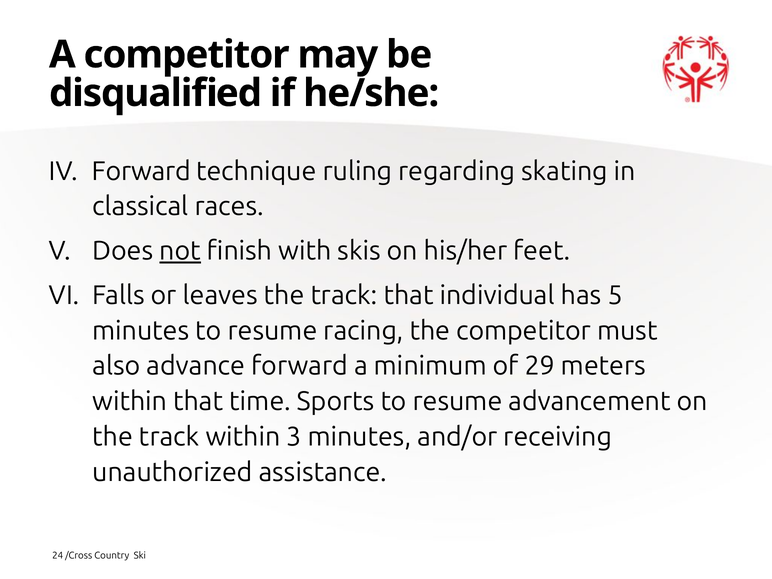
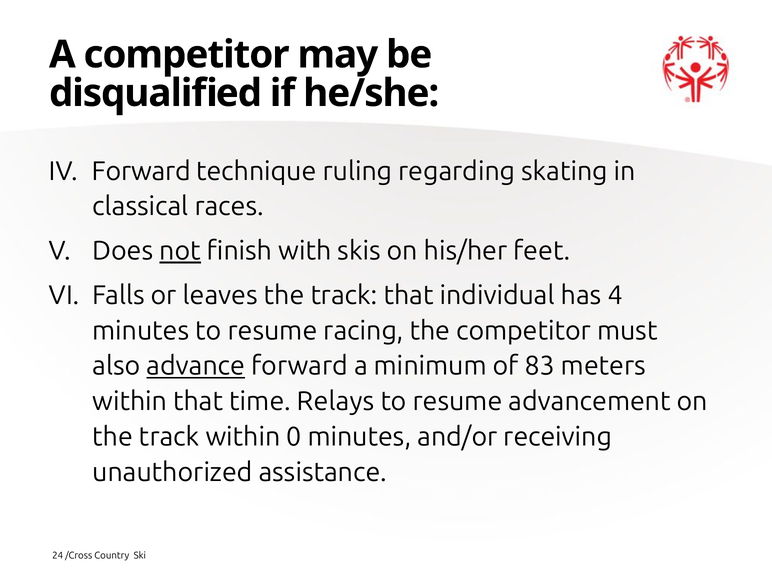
5: 5 -> 4 (615, 295)
advance underline: none -> present (196, 366)
29: 29 -> 83 (540, 366)
Sports: Sports -> Relays (336, 401)
3: 3 -> 0 (294, 437)
